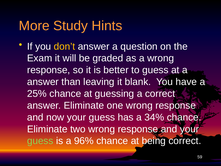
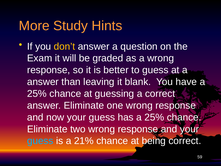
has a 34%: 34% -> 25% (154, 117)
guess colour: light green -> light blue (40, 141)
96%: 96% -> 21% (84, 141)
